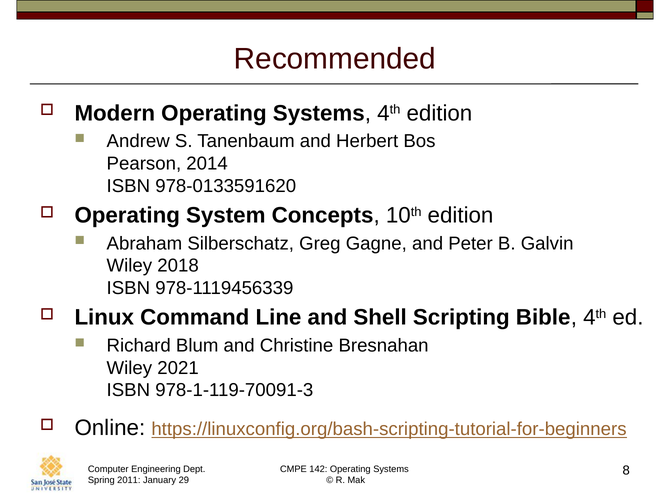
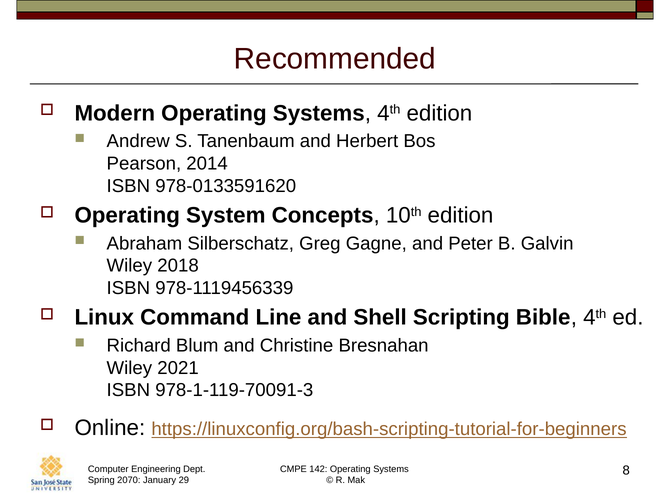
2011: 2011 -> 2070 (129, 480)
